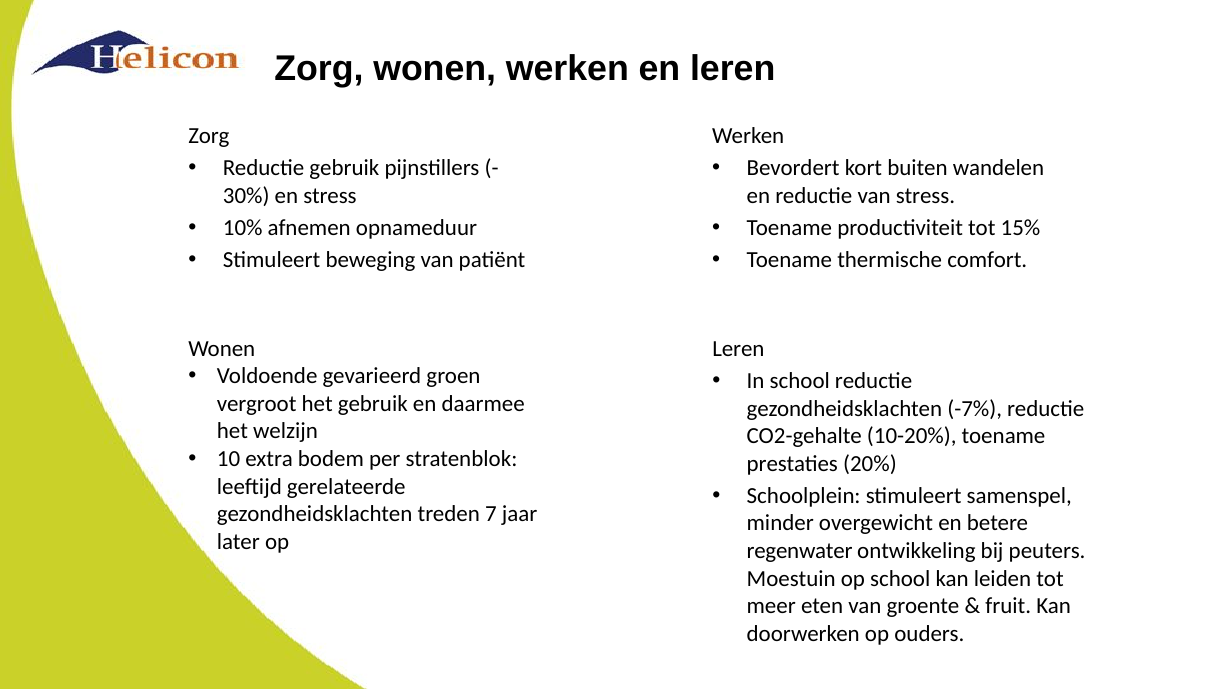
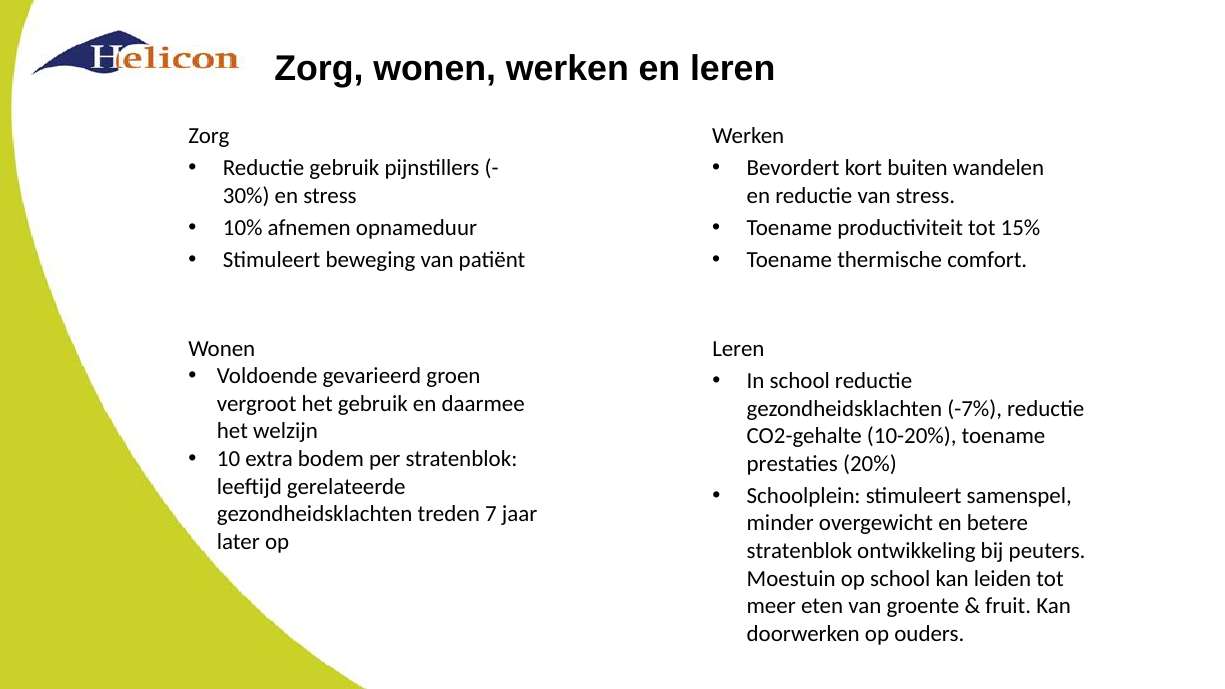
regenwater: regenwater -> stratenblok (799, 551)
